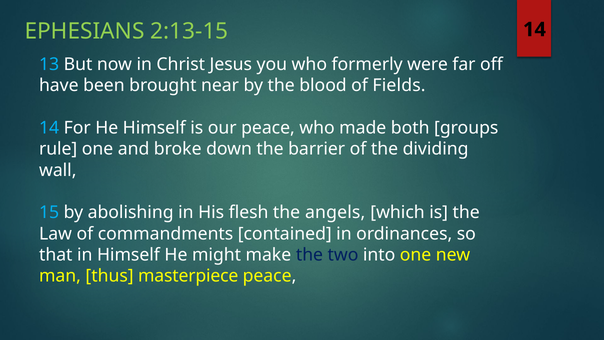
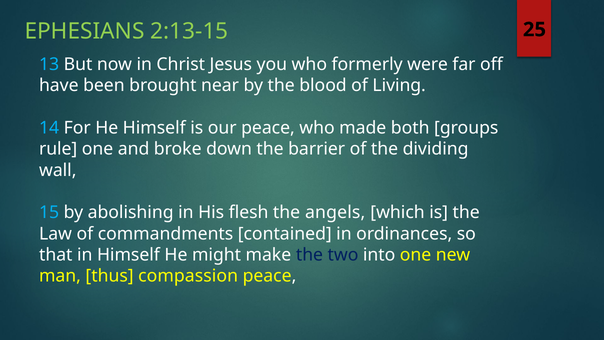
2:13-15 14: 14 -> 25 (534, 30)
Fields: Fields -> Living (399, 85)
masterpiece: masterpiece -> compassion (188, 276)
